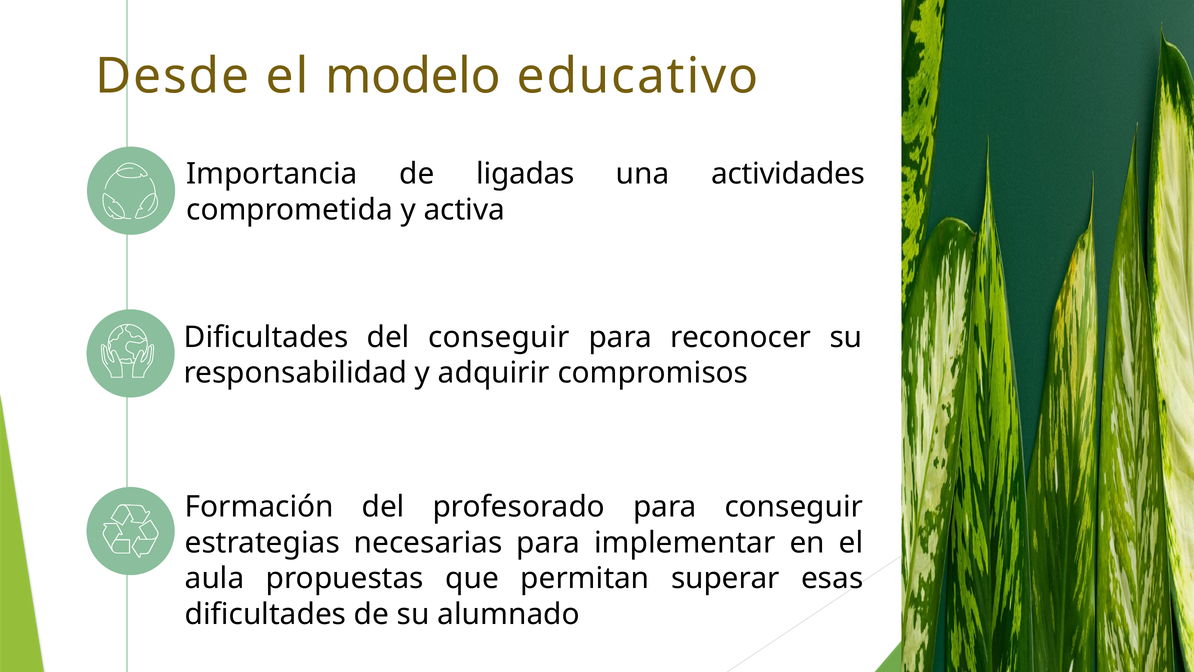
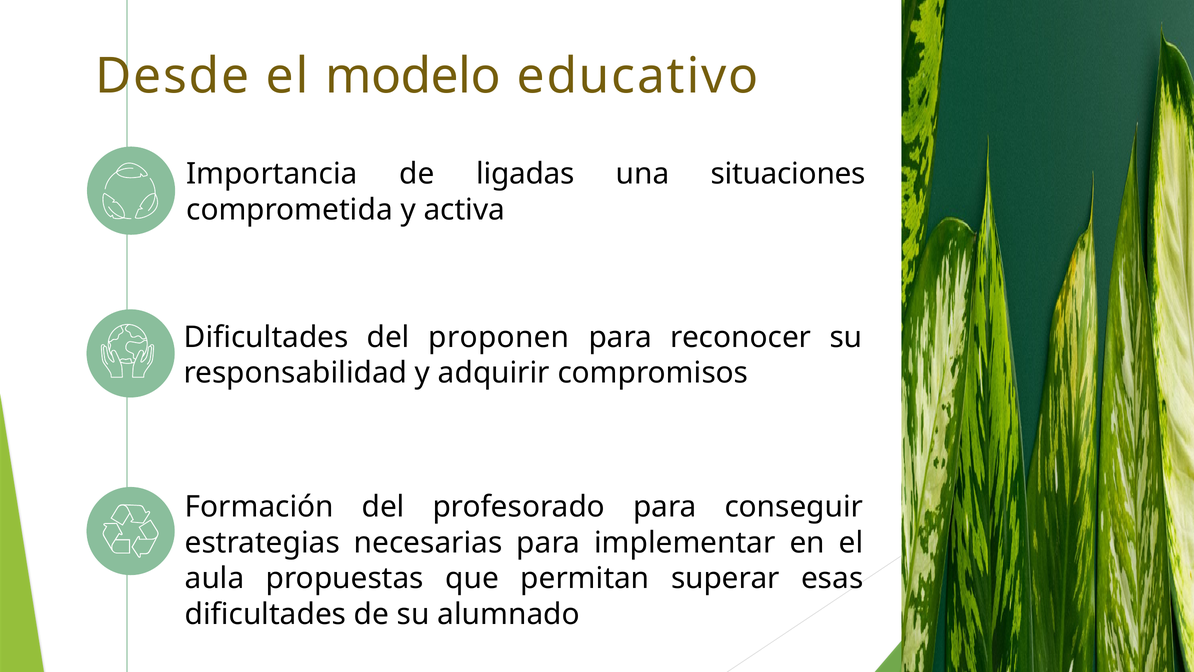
actividades: actividades -> situaciones (788, 174)
del conseguir: conseguir -> proponen (499, 337)
